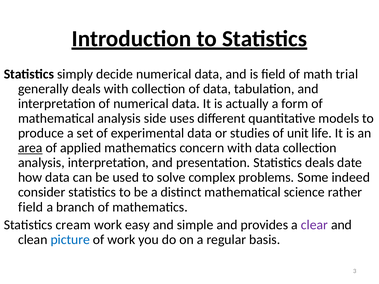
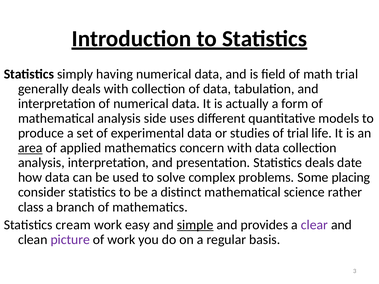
decide: decide -> having (115, 74)
of unit: unit -> trial (298, 133)
indeed: indeed -> placing (351, 178)
field: field -> class (31, 207)
simple underline: none -> present (195, 225)
picture colour: blue -> purple (70, 240)
